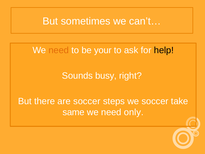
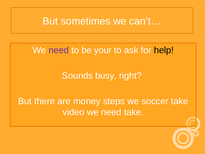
need colour: orange -> purple (59, 50)
are soccer: soccer -> money (87, 101)
same: same -> video (74, 112)
need only: only -> take (134, 112)
